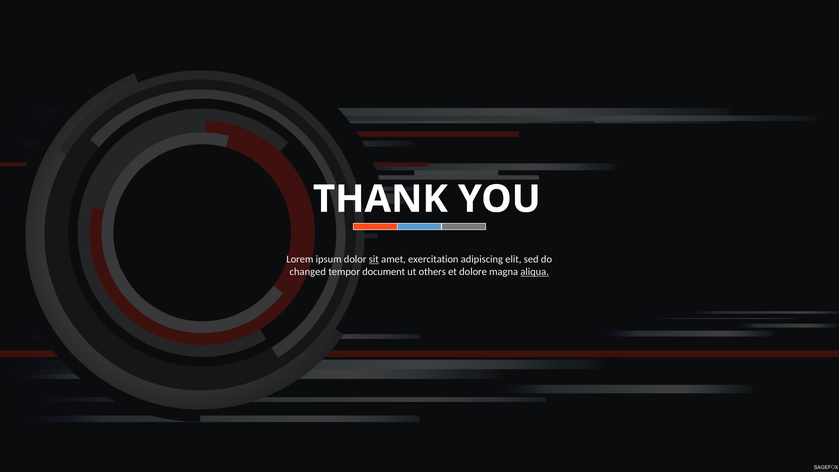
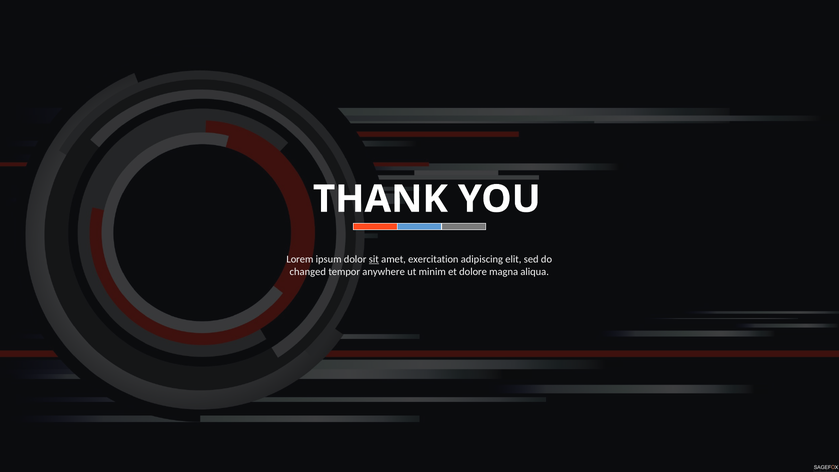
document: document -> anywhere (384, 272)
others: others -> minim (432, 272)
aliqua underline: present -> none (535, 272)
